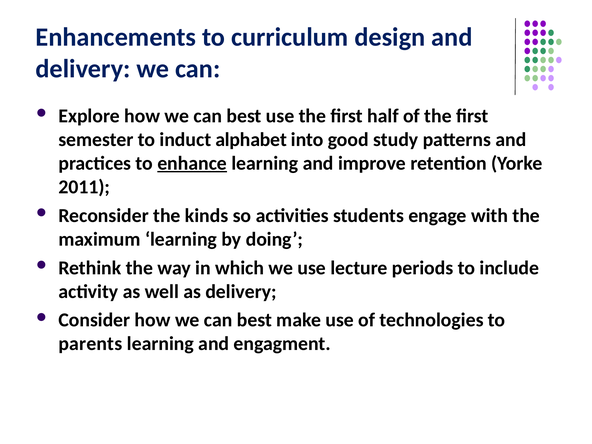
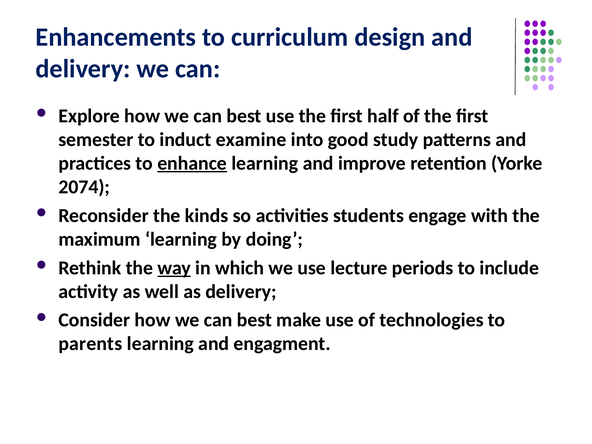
alphabet: alphabet -> examine (251, 140)
2011: 2011 -> 2074 (84, 187)
way underline: none -> present (174, 268)
